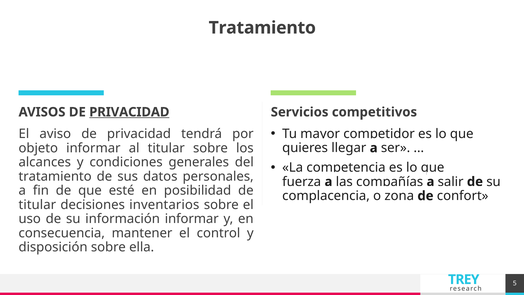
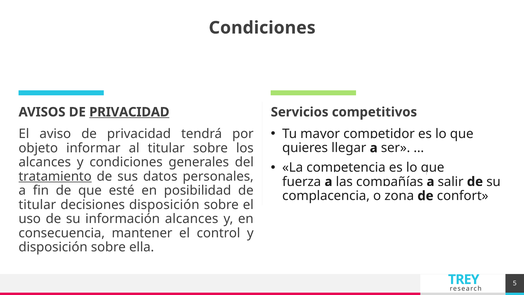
Tratamiento: Tratamiento -> Condiciones (262, 28)
tratamiento underline: none -> present (55, 176)
decisiones inventarios: inventarios -> disposición (164, 205)
información informar: informar -> alcances (192, 219)
